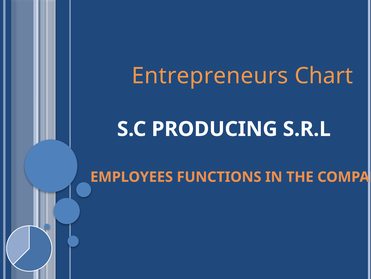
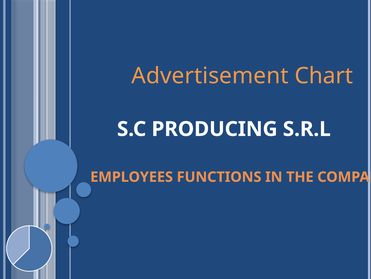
Entrepreneurs: Entrepreneurs -> Advertisement (210, 76)
